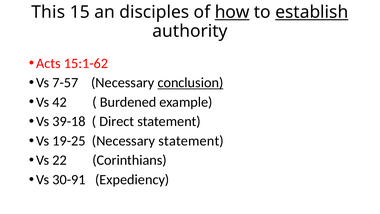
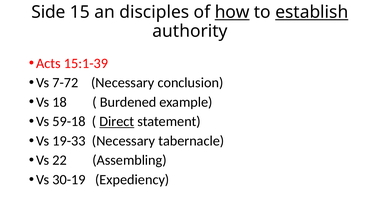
This: This -> Side (48, 12)
15:1-62: 15:1-62 -> 15:1-39 (86, 63)
7-57: 7-57 -> 7-72 (65, 83)
conclusion underline: present -> none (190, 83)
42: 42 -> 18 (60, 102)
39-18: 39-18 -> 59-18 (69, 121)
Direct underline: none -> present (117, 121)
19-25: 19-25 -> 19-33 (69, 141)
Necessary statement: statement -> tabernacle (191, 141)
Corinthians: Corinthians -> Assembling (130, 160)
30-91: 30-91 -> 30-19 (69, 179)
